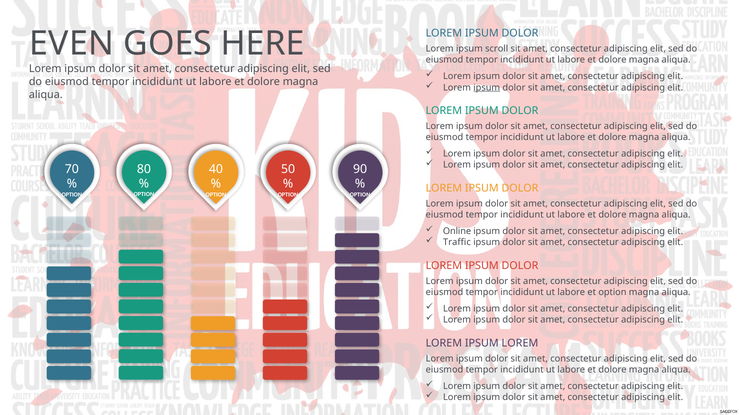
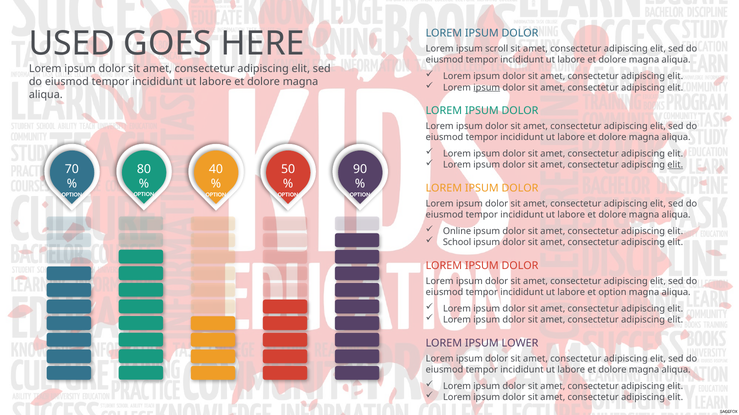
EVEN: EVEN -> USED (72, 44)
elit underline: none -> present (675, 165)
Traffic: Traffic -> School (457, 243)
IPSUM LOREM: LOREM -> LOWER (520, 344)
